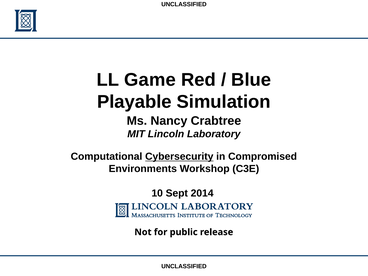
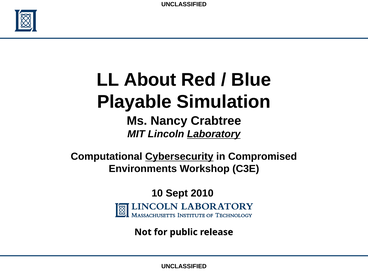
Game: Game -> About (150, 80)
Laboratory underline: none -> present (214, 134)
2014: 2014 -> 2010 (202, 193)
